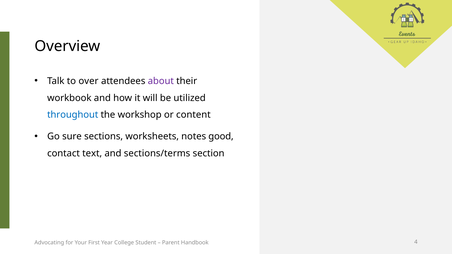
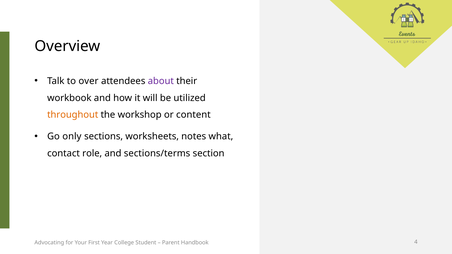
throughout colour: blue -> orange (73, 115)
sure: sure -> only (72, 137)
good: good -> what (221, 137)
text: text -> role (92, 154)
